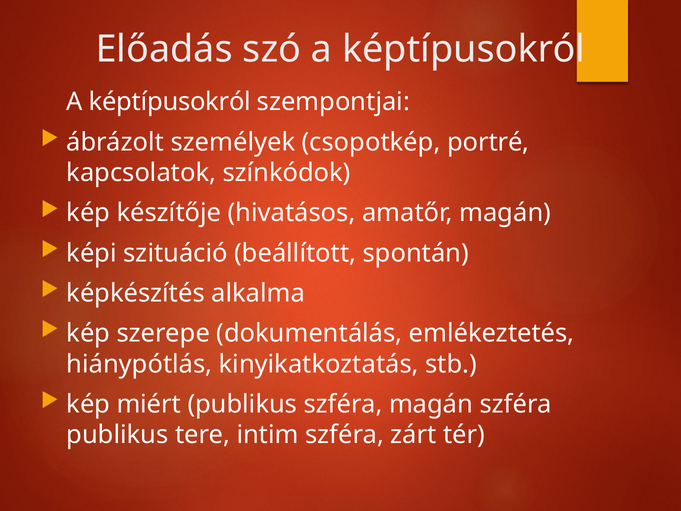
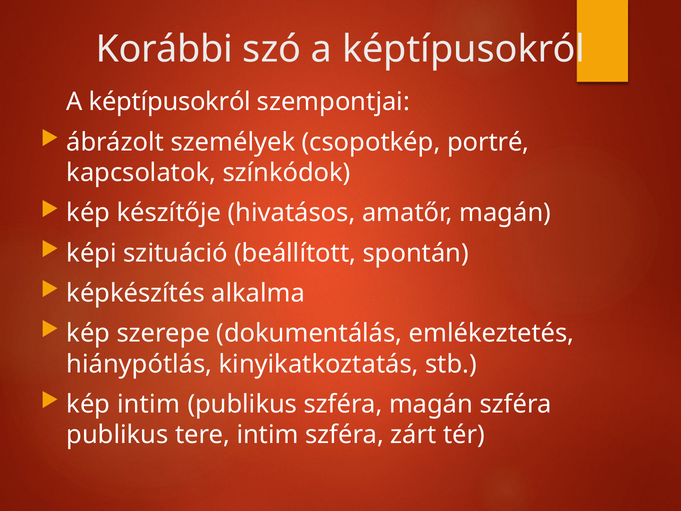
Előadás: Előadás -> Korábbi (164, 49)
miért: miért -> intim (149, 404)
